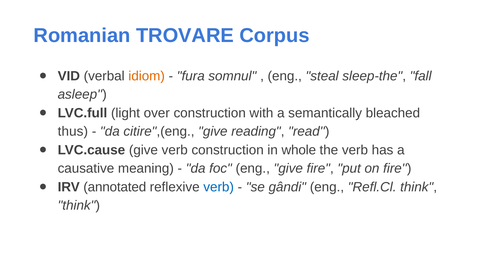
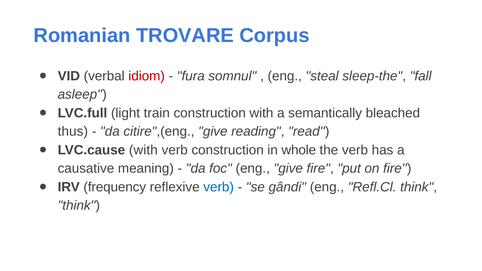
idiom colour: orange -> red (147, 76)
over: over -> train (157, 113)
LVC.cause give: give -> with (143, 150)
annotated: annotated -> frequency (115, 187)
